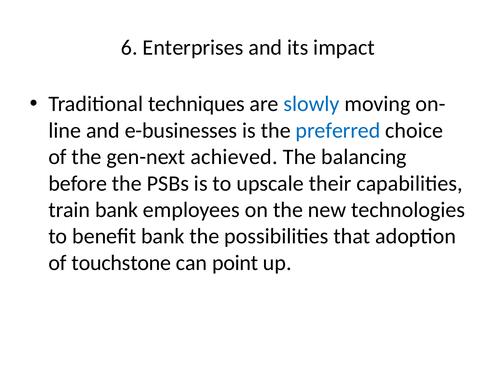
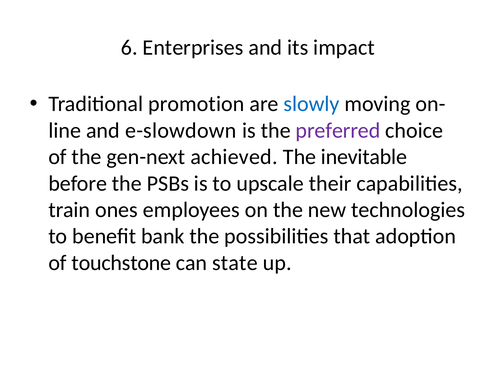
techniques: techniques -> promotion (196, 104)
e-businesses: e-businesses -> e-slowdown (181, 131)
preferred colour: blue -> purple (338, 131)
balancing: balancing -> inevitable (364, 157)
train bank: bank -> ones (117, 210)
point: point -> state (235, 263)
